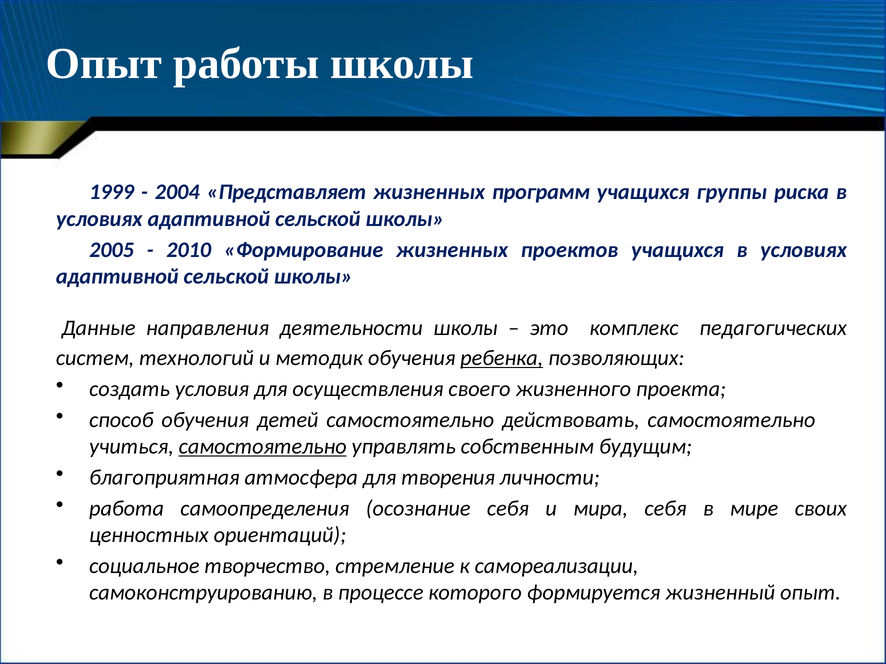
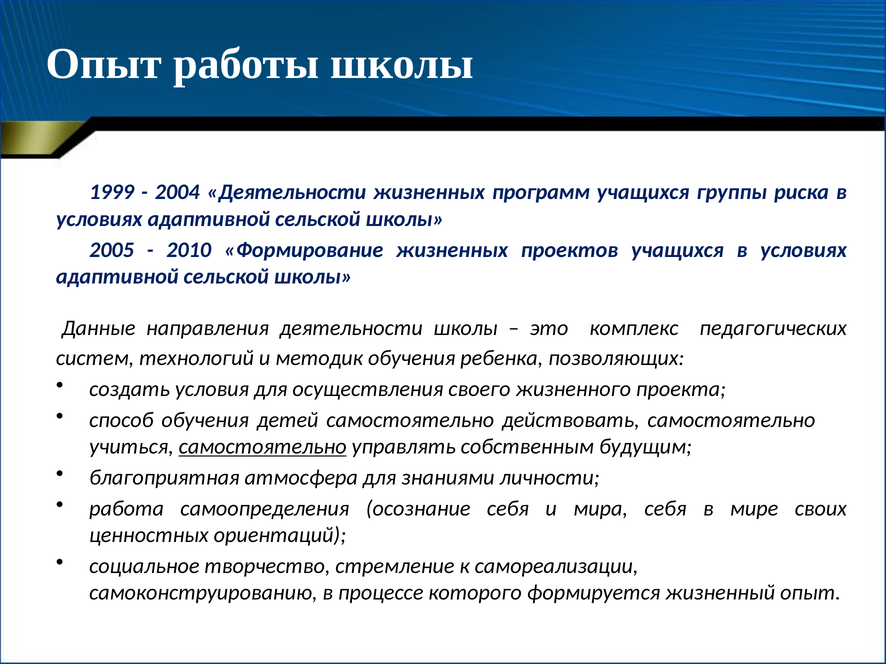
2004 Представляет: Представляет -> Деятельности (287, 192)
ребенка underline: present -> none (502, 358)
творения: творения -> знаниями (448, 478)
